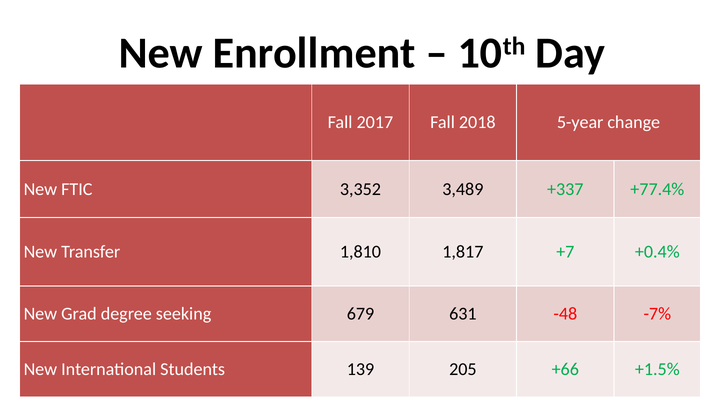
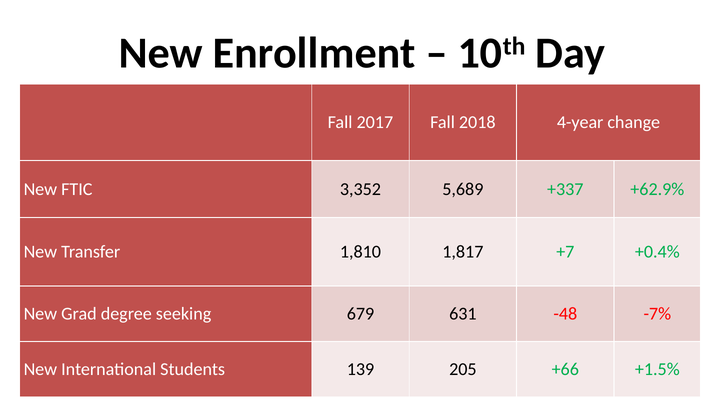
5-year: 5-year -> 4-year (580, 123)
3,489: 3,489 -> 5,689 (463, 189)
+77.4%: +77.4% -> +62.9% (657, 189)
